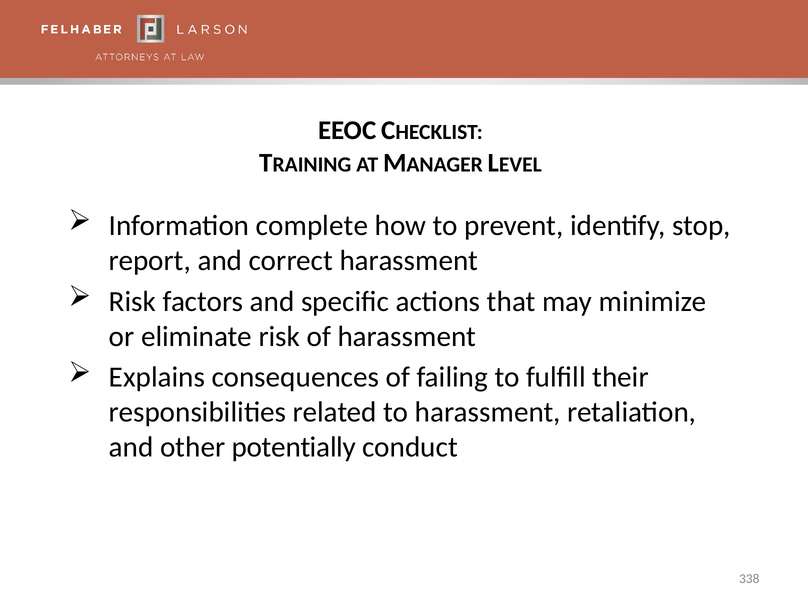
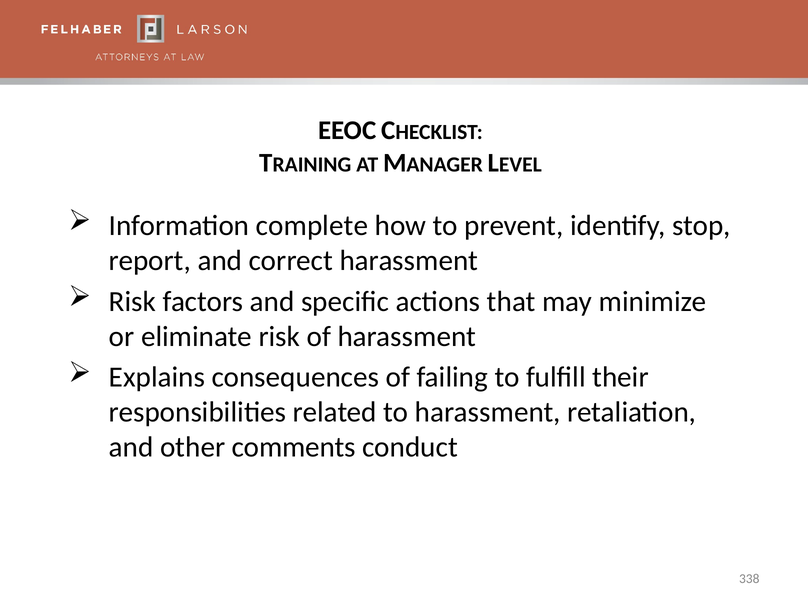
potentially: potentially -> comments (294, 447)
